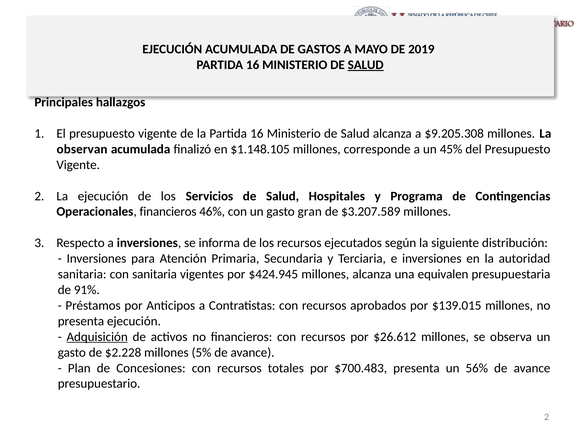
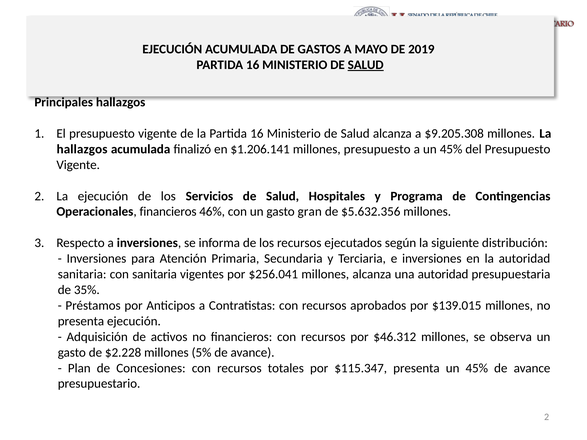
observan: observan -> hallazgos (82, 149)
$1.148.105: $1.148.105 -> $1.206.141 (260, 149)
millones corresponde: corresponde -> presupuesto (377, 149)
$3.207.589: $3.207.589 -> $5.632.356 (371, 212)
$424.945: $424.945 -> $256.041 (273, 274)
una equivalen: equivalen -> autoridad (443, 274)
91%: 91% -> 35% (87, 290)
Adquisición underline: present -> none (97, 337)
$26.612: $26.612 -> $46.312 (395, 337)
$700.483: $700.483 -> $115.347 (361, 368)
presenta un 56%: 56% -> 45% (477, 368)
